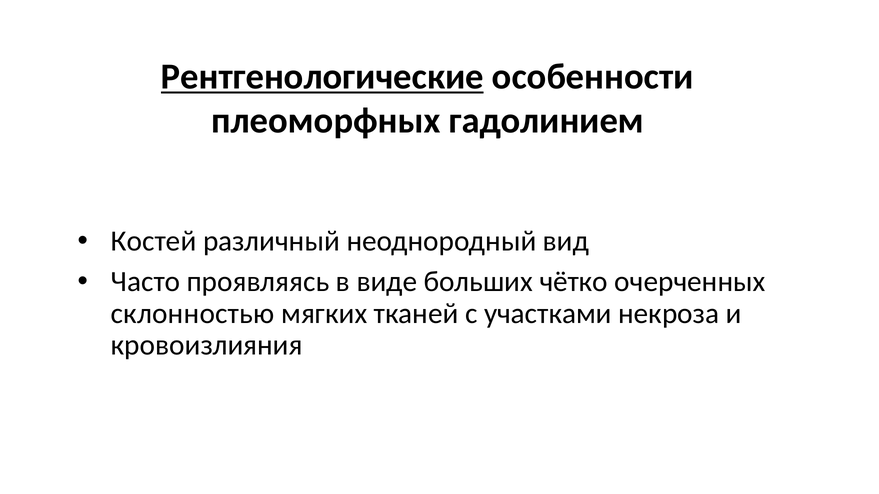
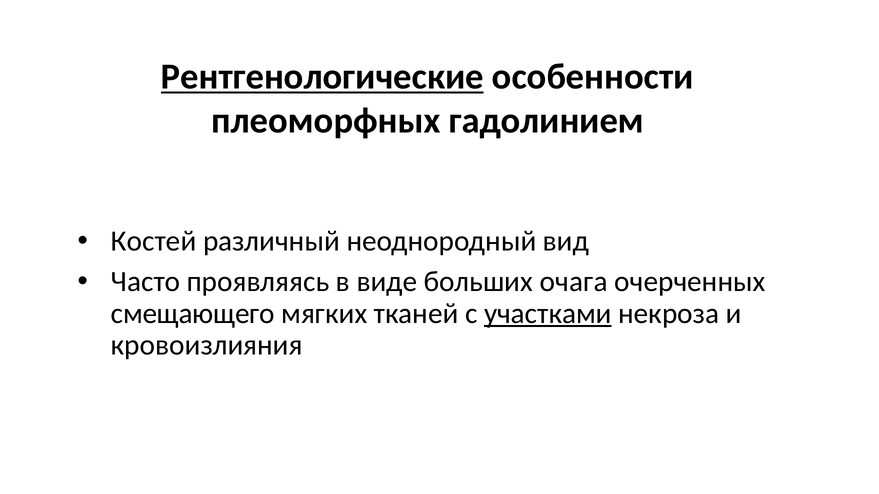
чётко: чётко -> очага (574, 282)
склонностью: склонностью -> смещающего (193, 314)
участками underline: none -> present (548, 314)
